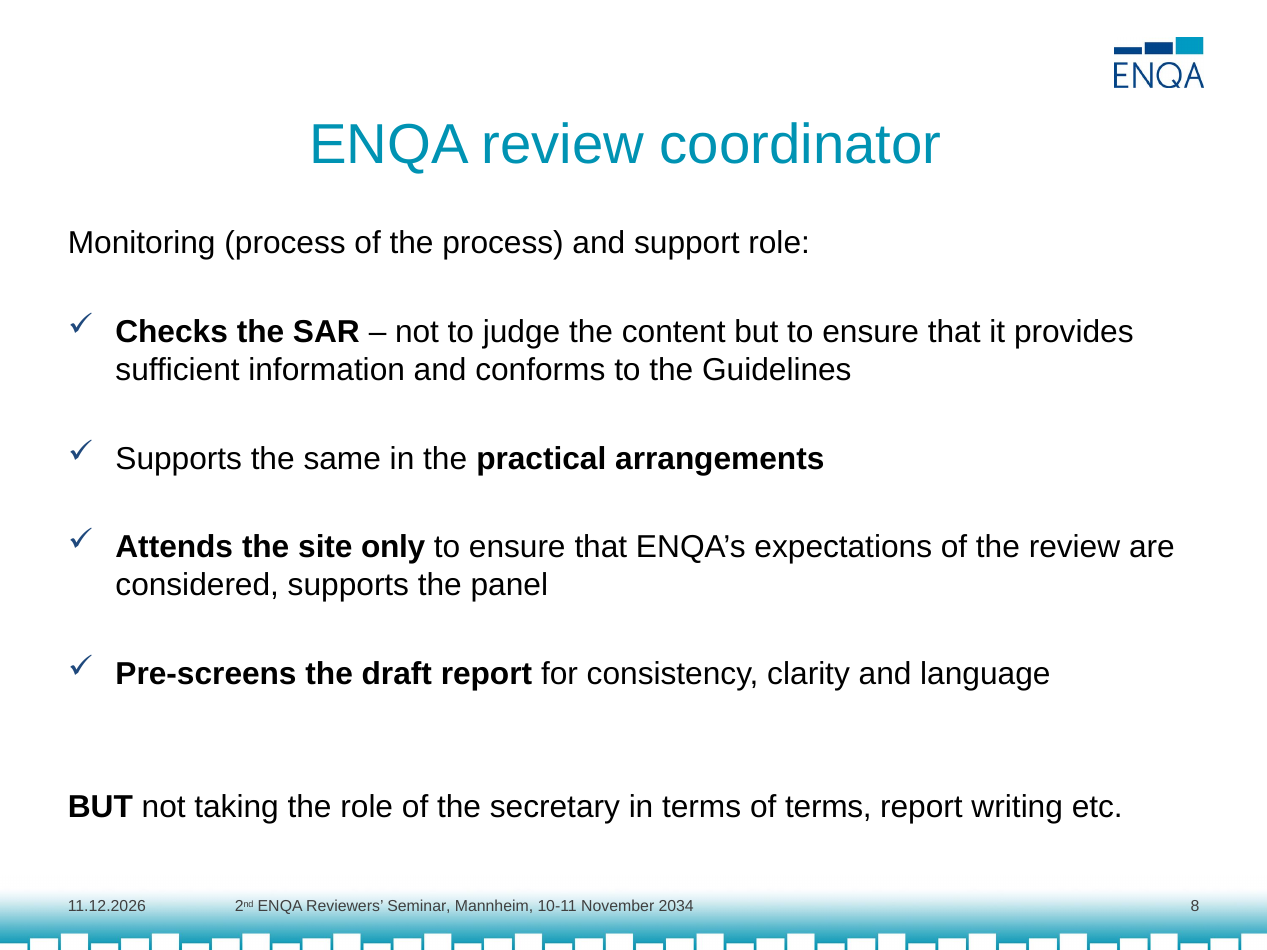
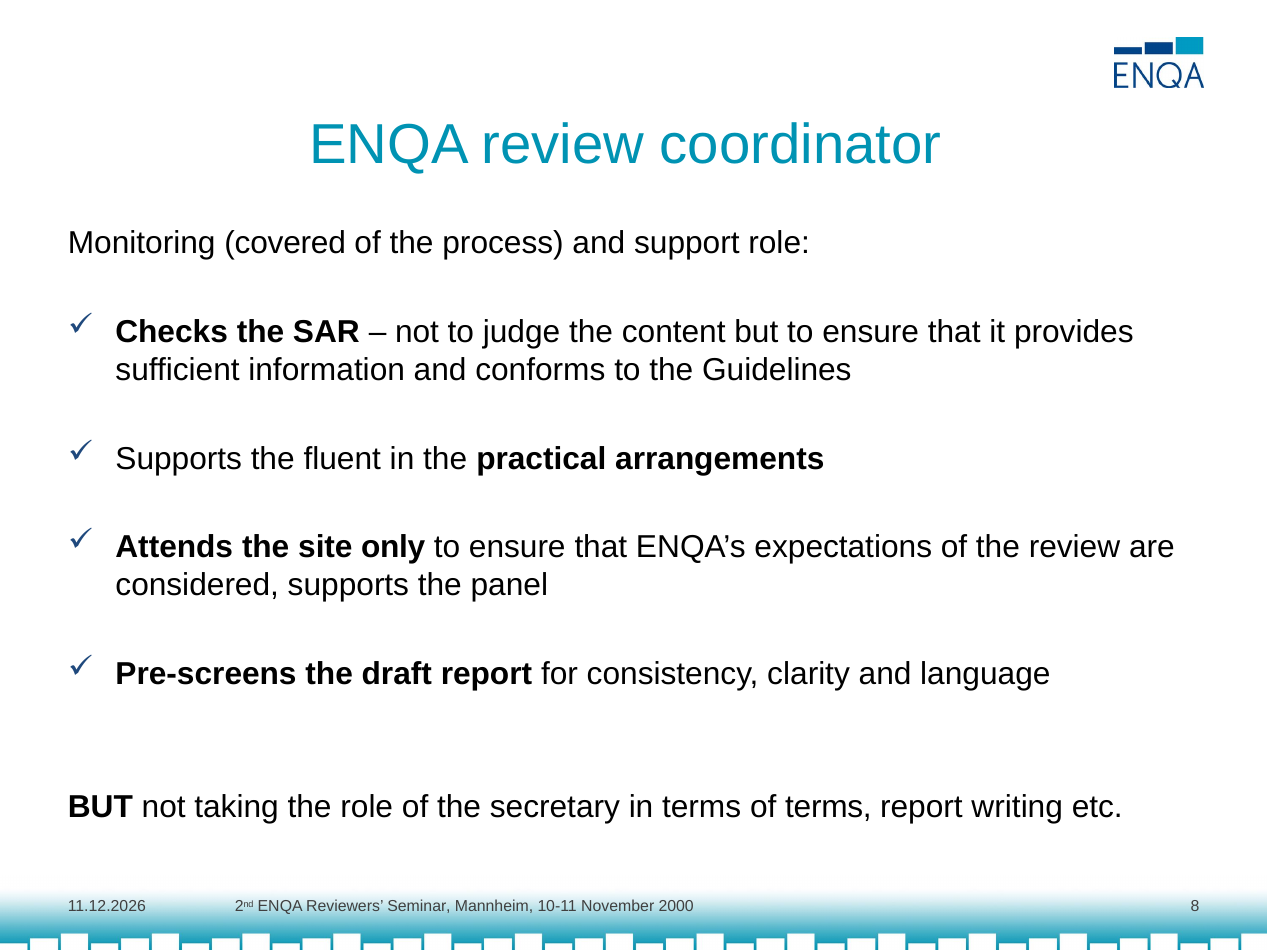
Monitoring process: process -> covered (285, 244)
same: same -> fluent (342, 459)
2034: 2034 -> 2000 (676, 907)
